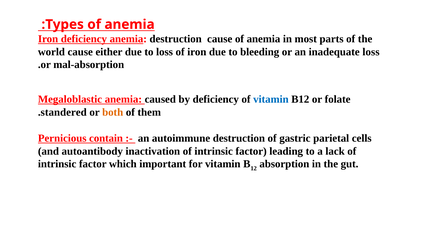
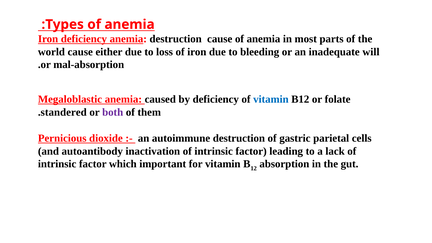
inadequate loss: loss -> will (371, 52)
both colour: orange -> purple (113, 112)
contain: contain -> dioxide (106, 138)
